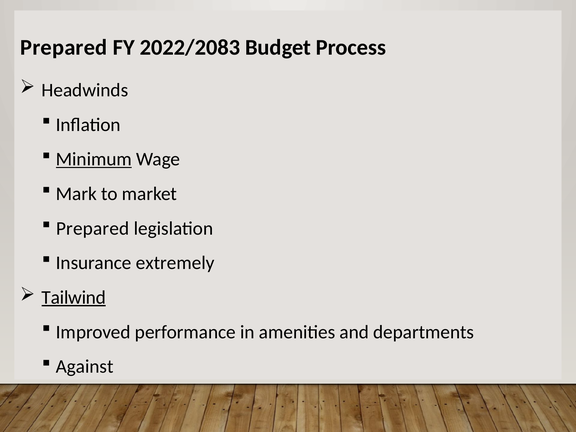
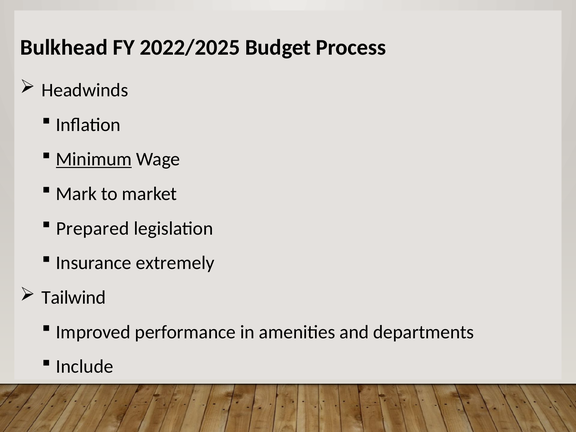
Prepared: Prepared -> Bulkhead (64, 47)
2022/2083: 2022/2083 -> 2022/2025 (190, 47)
Tailwind underline: present -> none (74, 297)
Against: Against -> Include (85, 367)
